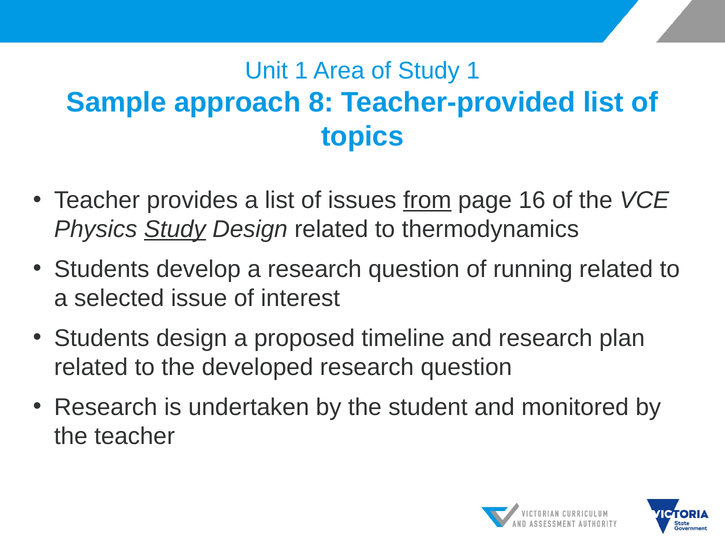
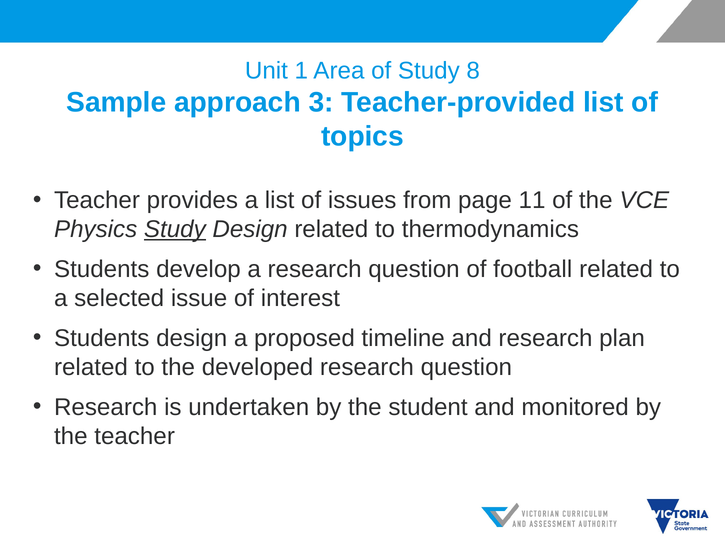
Study 1: 1 -> 8 (473, 71)
8: 8 -> 3 (321, 103)
from underline: present -> none (427, 200)
16: 16 -> 11 (532, 200)
running: running -> football (533, 269)
